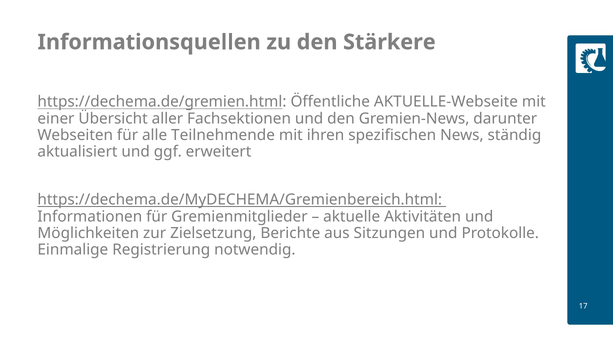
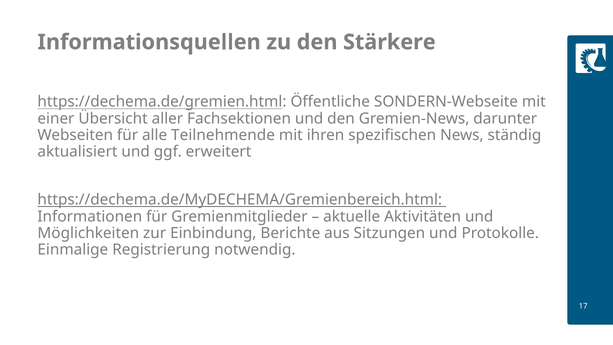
AKTUELLE-Webseite: AKTUELLE-Webseite -> SONDERN-Webseite (446, 102)
Zielsetzung: Zielsetzung -> Einbindung (213, 233)
